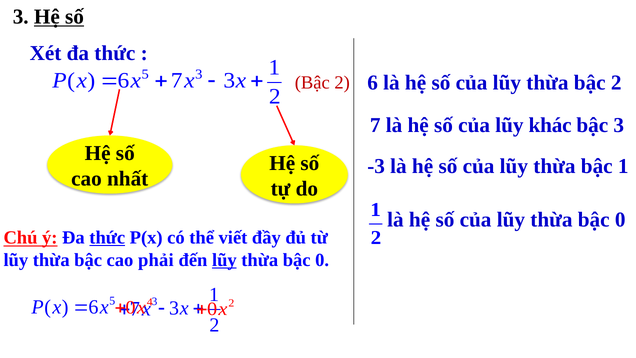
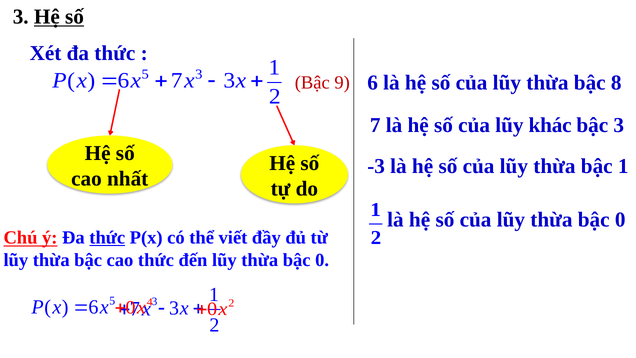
2: 2 -> 9 (342, 82)
thừa bậc 2: 2 -> 8 (616, 83)
cao phải: phải -> thức (156, 260)
lũy underline: present -> none (224, 260)
